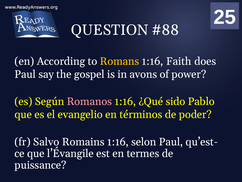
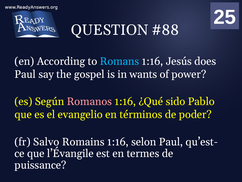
Romans colour: yellow -> light blue (119, 61)
Faith: Faith -> Jesús (179, 61)
avons: avons -> wants (143, 74)
